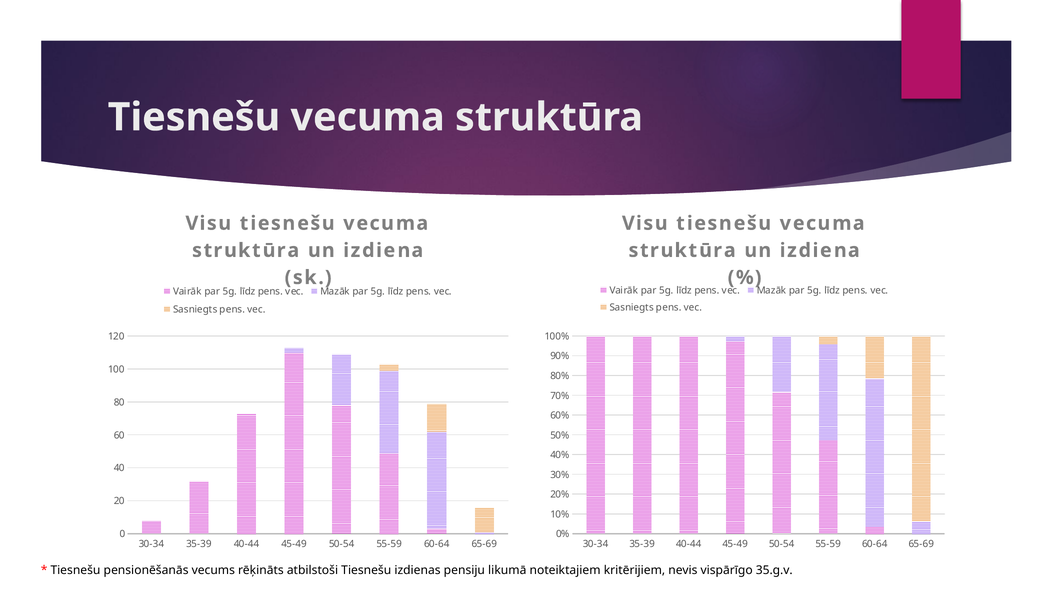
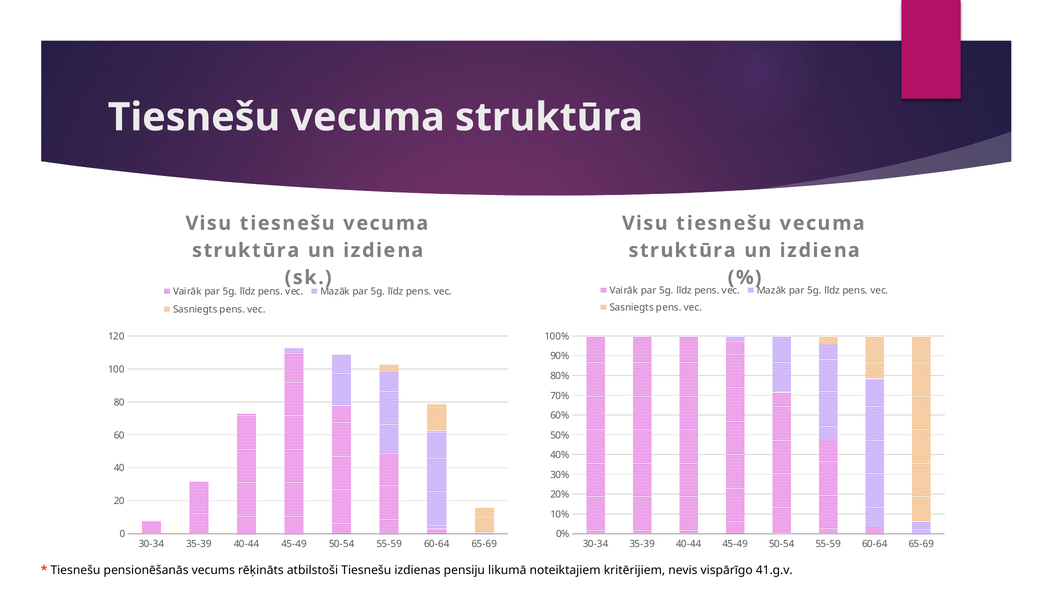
35.g.v: 35.g.v -> 41.g.v (774, 570)
